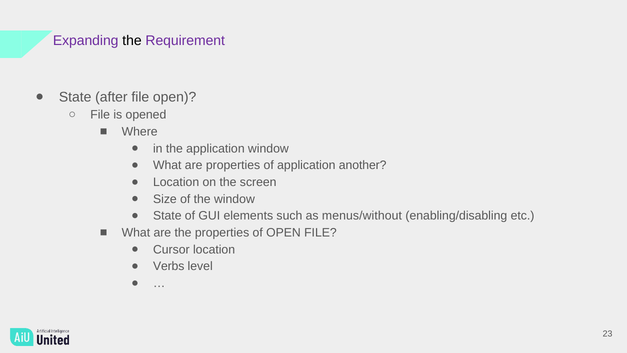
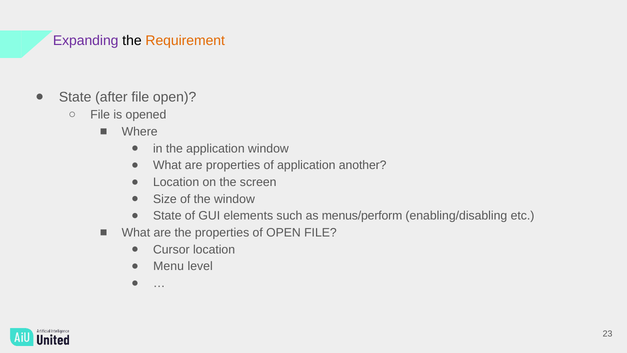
Requirement colour: purple -> orange (185, 41)
menus/without: menus/without -> menus/perform (362, 216)
Verbs: Verbs -> Menu (169, 266)
